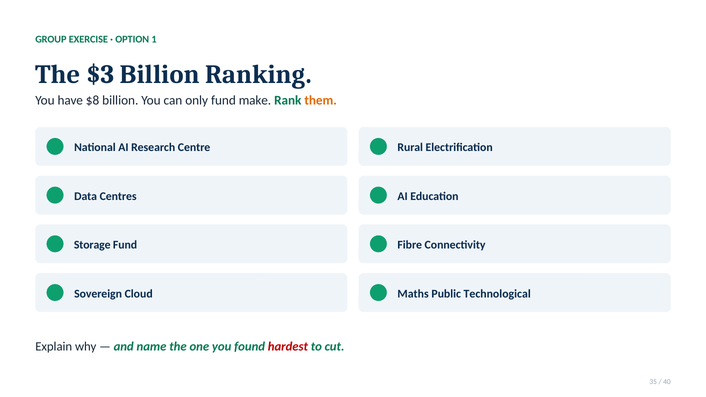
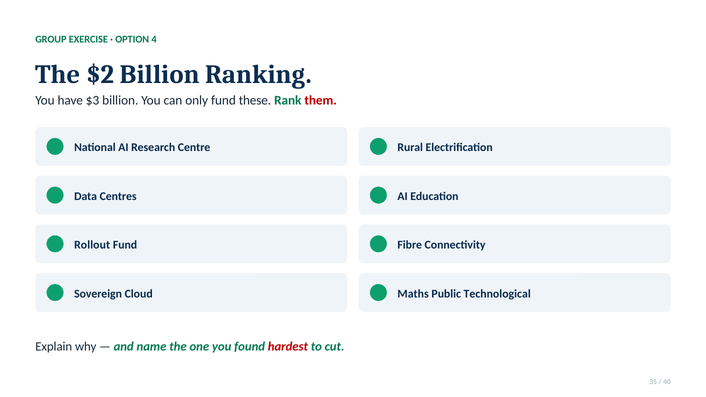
1: 1 -> 4 (154, 39)
$3: $3 -> $2 (100, 75)
$8: $8 -> $3 (93, 100)
make: make -> these (255, 100)
them colour: orange -> red (321, 100)
Storage: Storage -> Rollout (92, 245)
